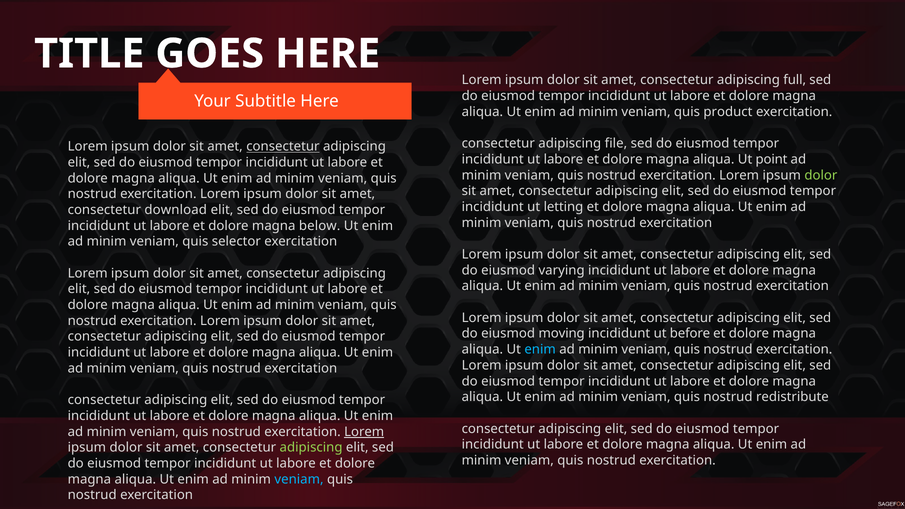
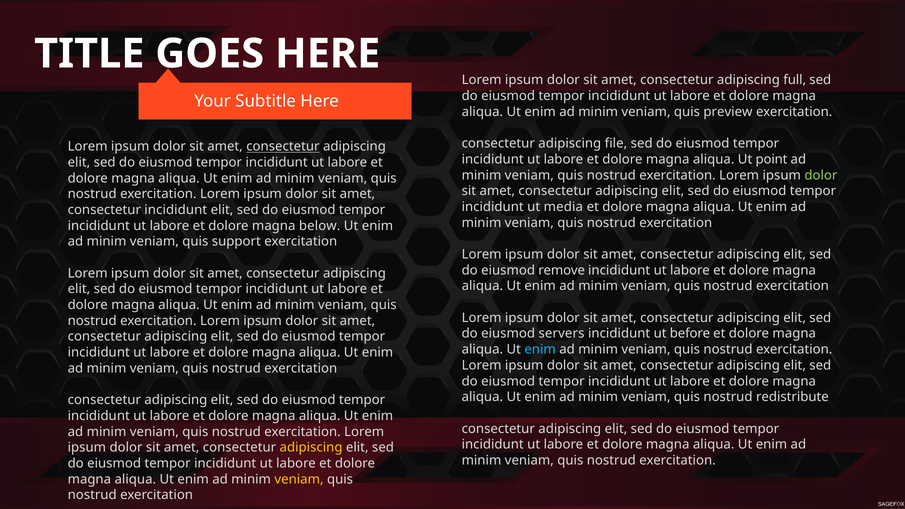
product: product -> preview (728, 112)
letting: letting -> media (563, 207)
consectetur download: download -> incididunt (176, 210)
selector: selector -> support (236, 242)
varying: varying -> remove (562, 270)
moving: moving -> servers (562, 334)
Lorem underline: present -> none (364, 432)
adipiscing colour: light green -> yellow (311, 448)
veniam colour: light blue -> yellow (299, 479)
